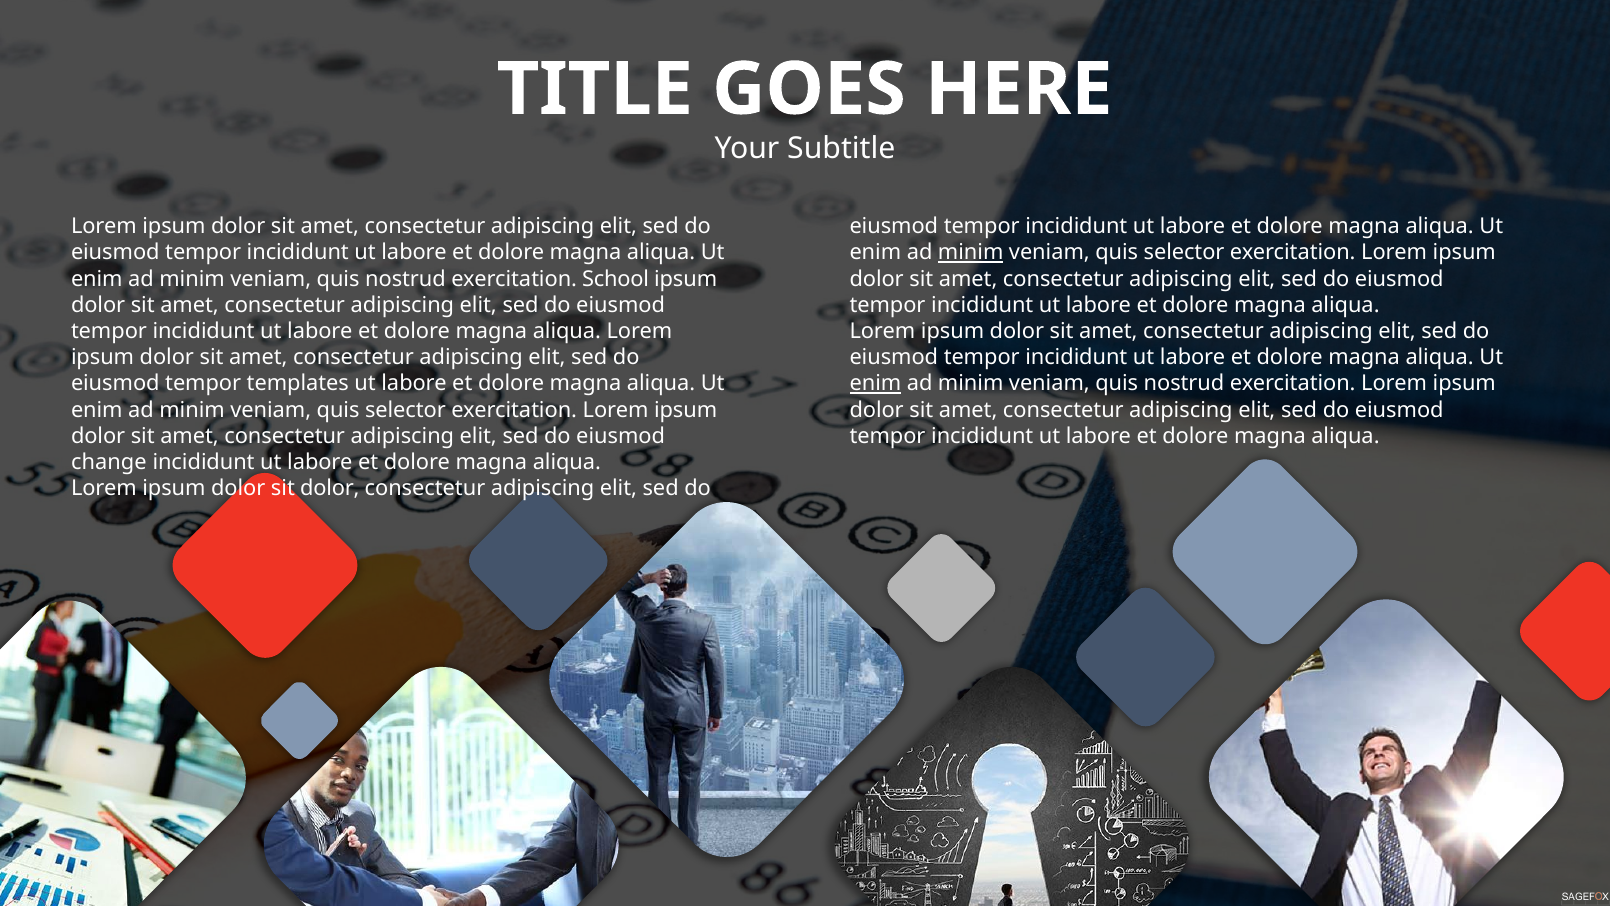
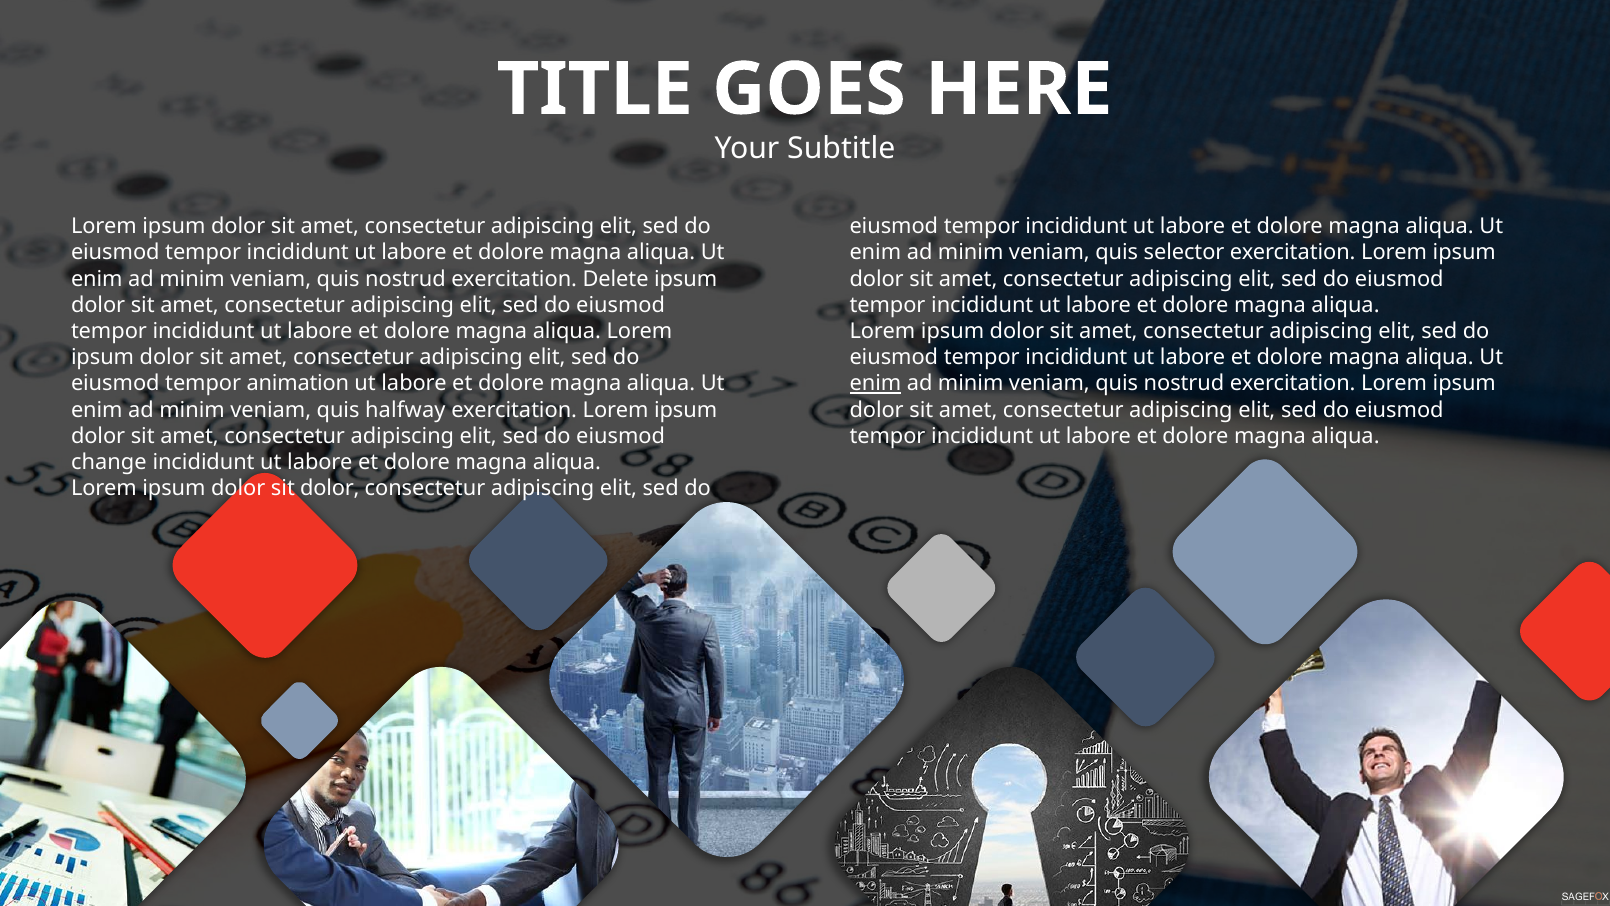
minim underline: present -> none (971, 253)
School: School -> Delete (616, 279)
templates: templates -> animation (298, 384)
selector: selector -> halfway (405, 410)
